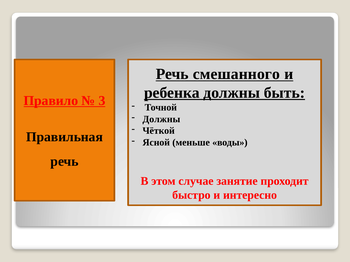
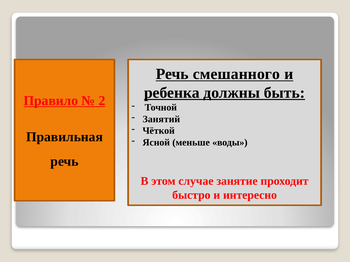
3: 3 -> 2 (102, 101)
Должны: Должны -> Занятий (161, 119)
